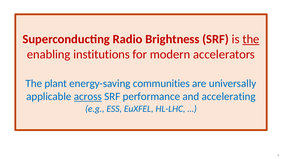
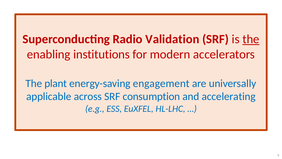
Brightness: Brightness -> Validation (172, 39)
communities: communities -> engagement (161, 83)
across underline: present -> none (88, 96)
performance: performance -> consumption (151, 96)
